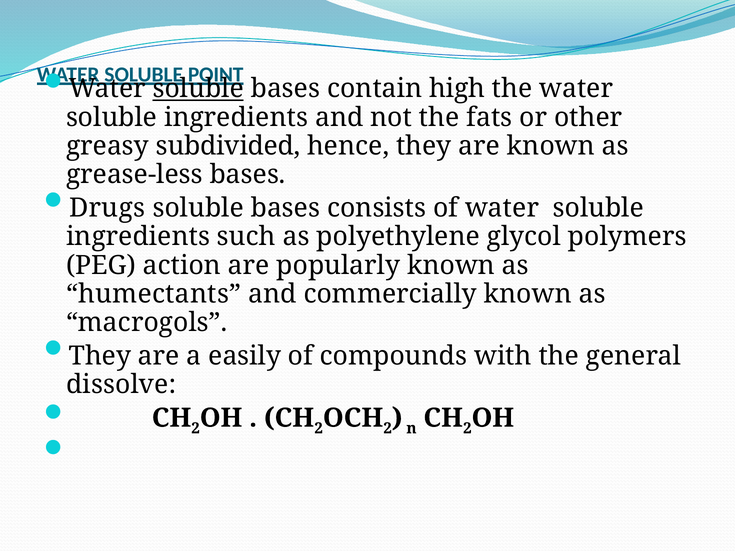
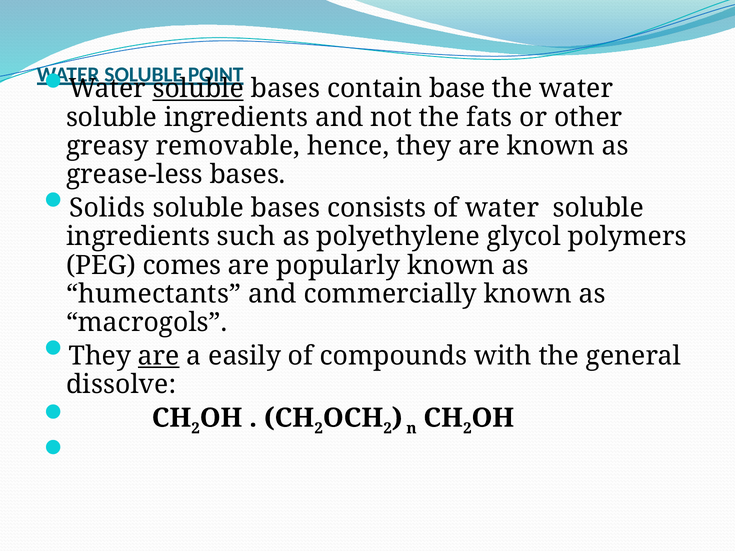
high: high -> base (457, 89)
subdivided: subdivided -> removable (228, 146)
Drugs: Drugs -> Solids (107, 208)
action: action -> comes (182, 265)
are underline: none -> present (159, 356)
